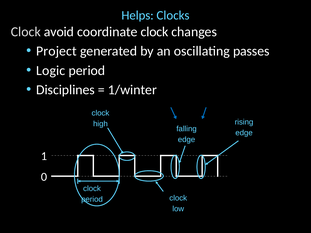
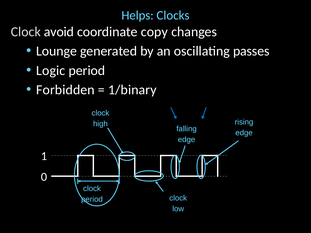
coordinate clock: clock -> copy (154, 32)
Project: Project -> Lounge (57, 51)
Disciplines: Disciplines -> Forbidden (65, 90)
1/winter: 1/winter -> 1/binary (132, 90)
